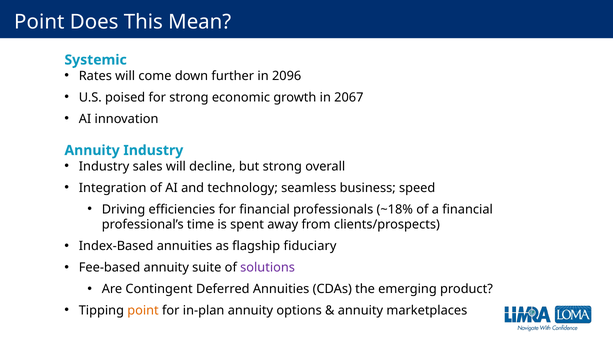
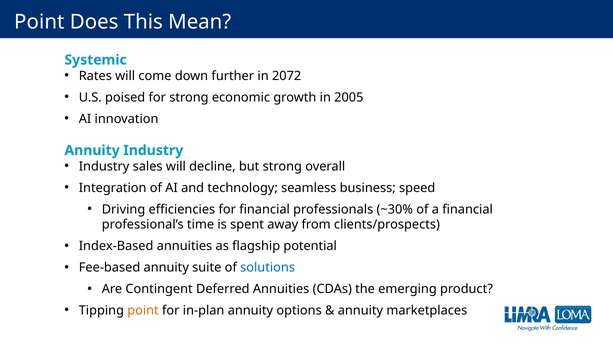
2096: 2096 -> 2072 (287, 76)
2067: 2067 -> 2005 (349, 97)
~18%: ~18% -> ~30% (395, 209)
fiduciary: fiduciary -> potential (310, 246)
solutions colour: purple -> blue (268, 267)
